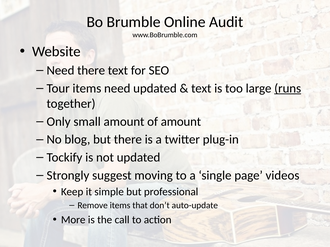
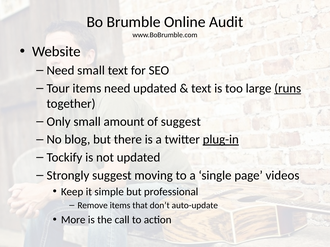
Need there: there -> small (91, 71)
of amount: amount -> suggest (181, 122)
plug-in underline: none -> present (221, 140)
